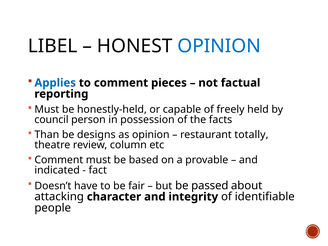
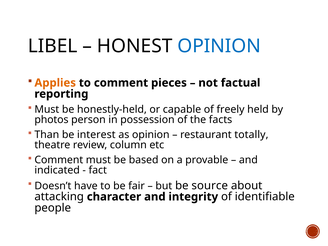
Applies colour: blue -> orange (55, 83)
council: council -> photos (51, 120)
designs: designs -> interest (96, 135)
passed: passed -> source (210, 186)
